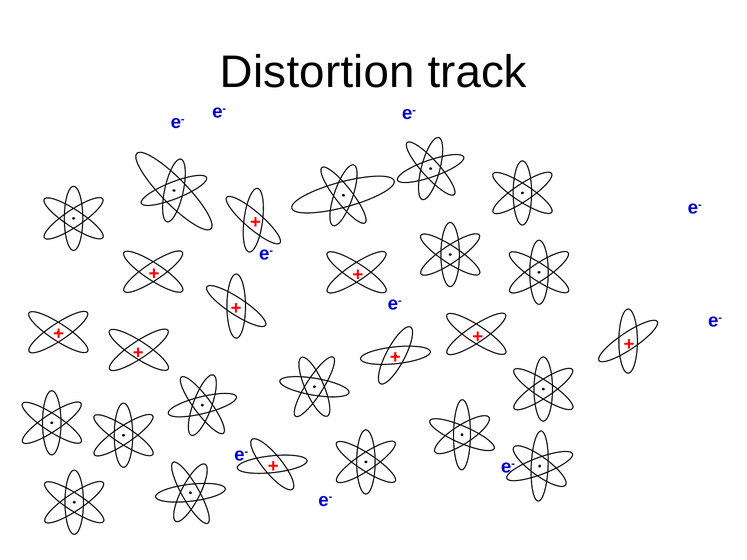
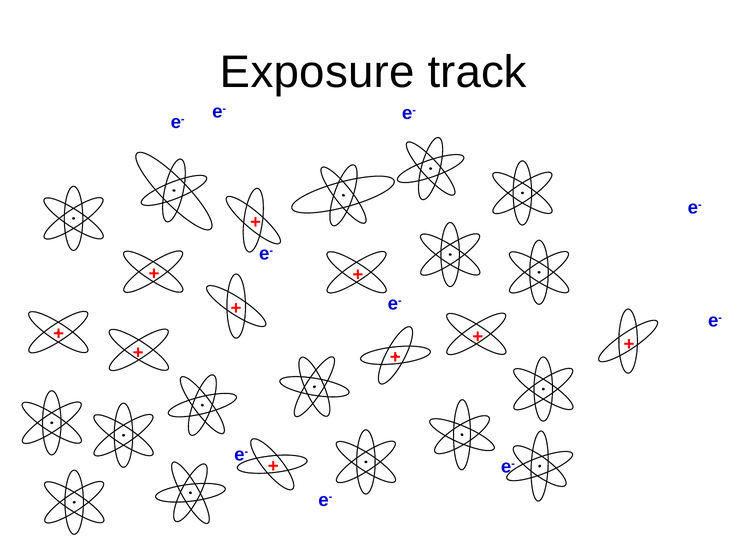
Distortion: Distortion -> Exposure (317, 72)
